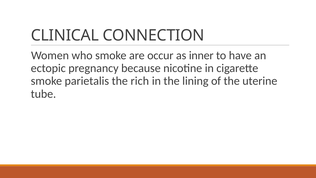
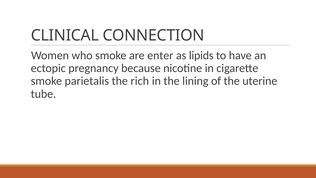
occur: occur -> enter (160, 55)
inner: inner -> lipids (201, 55)
